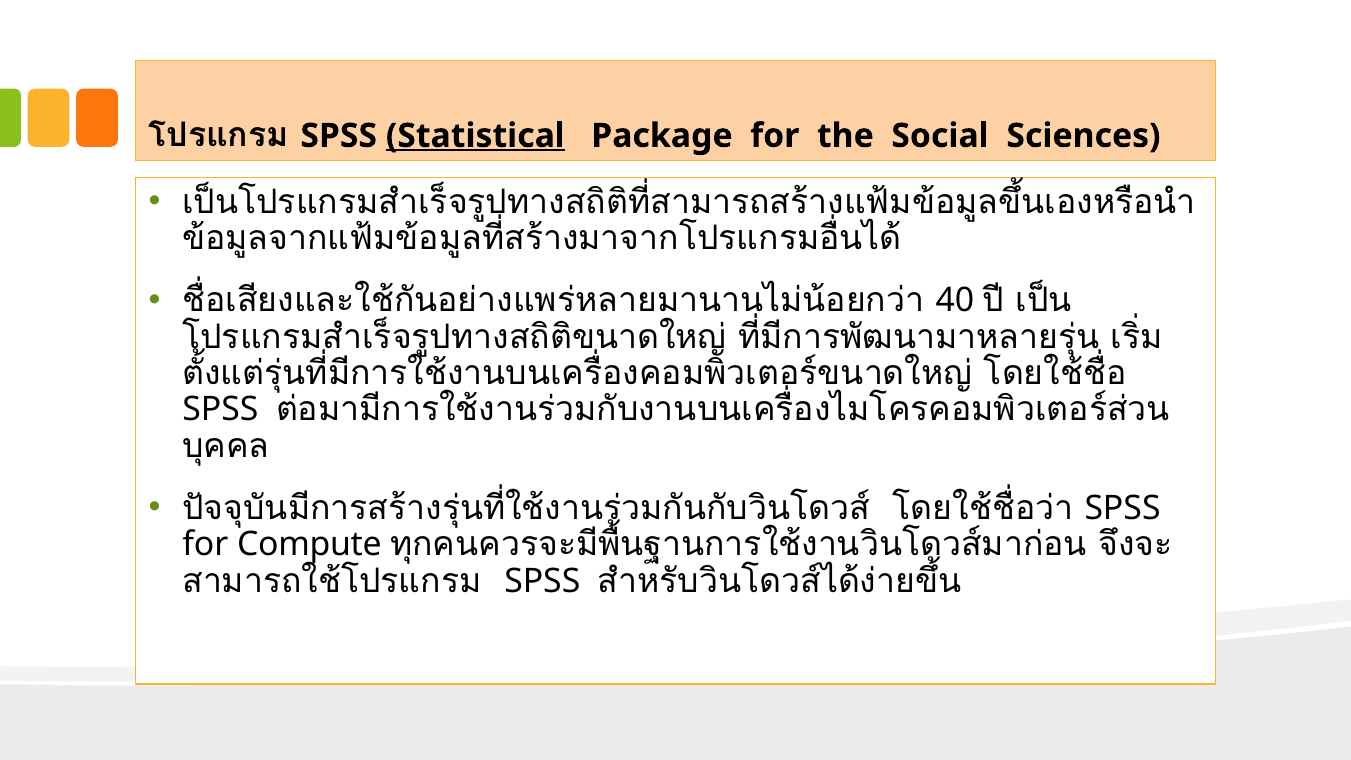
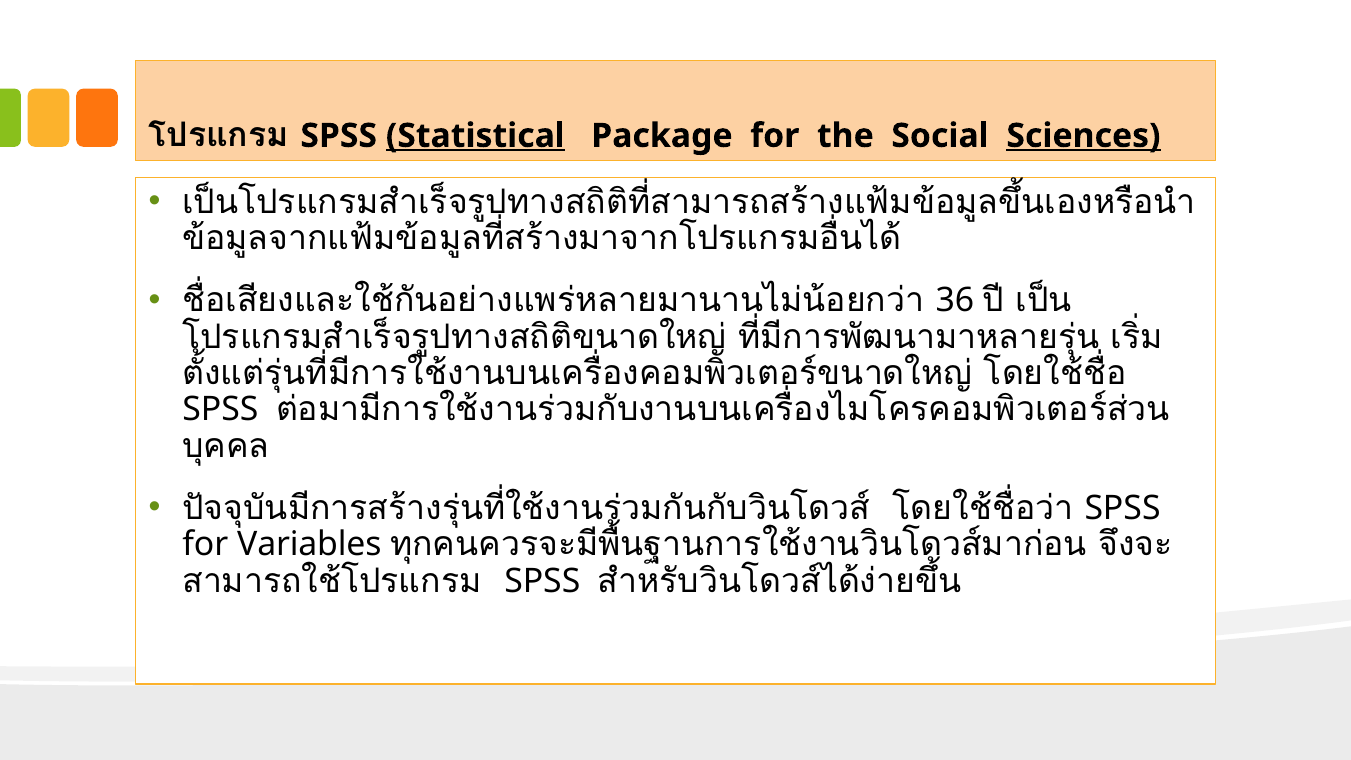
Sciences underline: none -> present (1083, 136)
40: 40 -> 36 (955, 300)
Compute: Compute -> Variables (309, 545)
